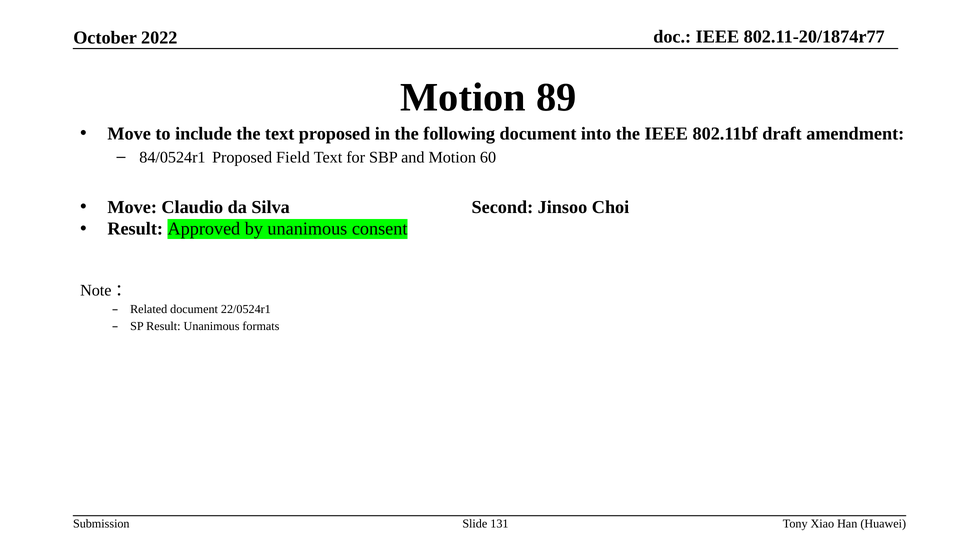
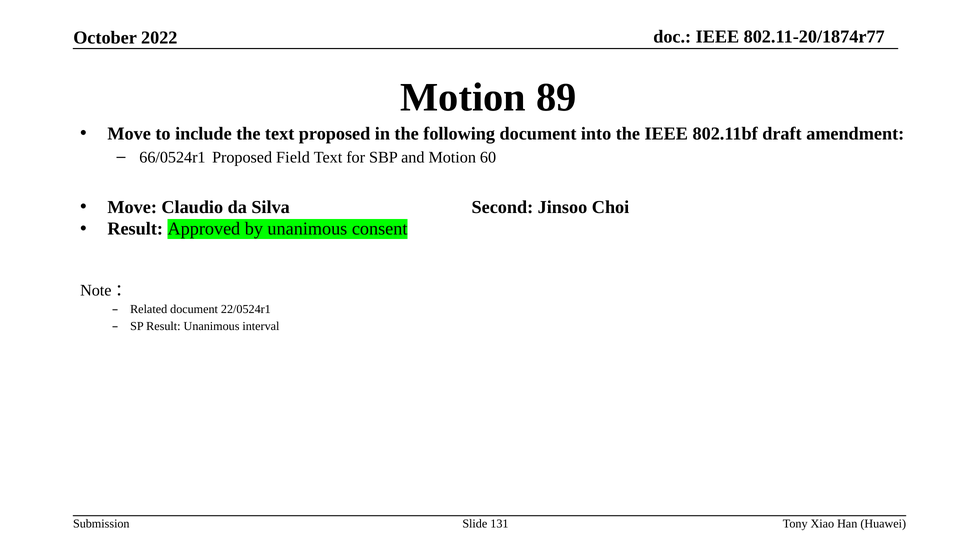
84/0524r1: 84/0524r1 -> 66/0524r1 (172, 157)
formats: formats -> interval (261, 326)
